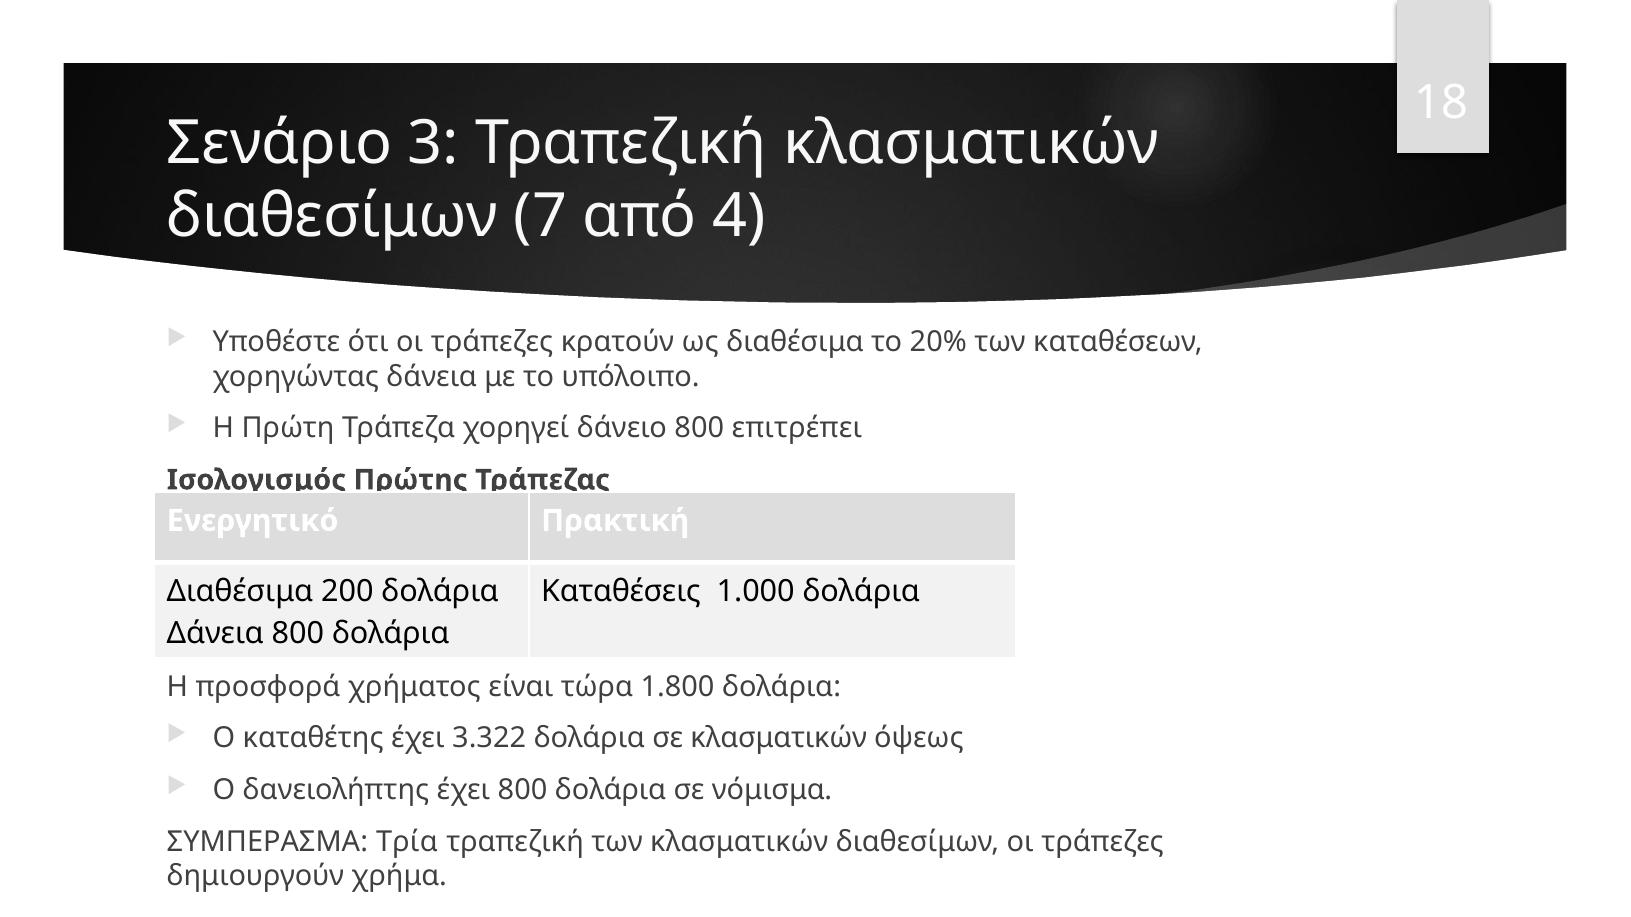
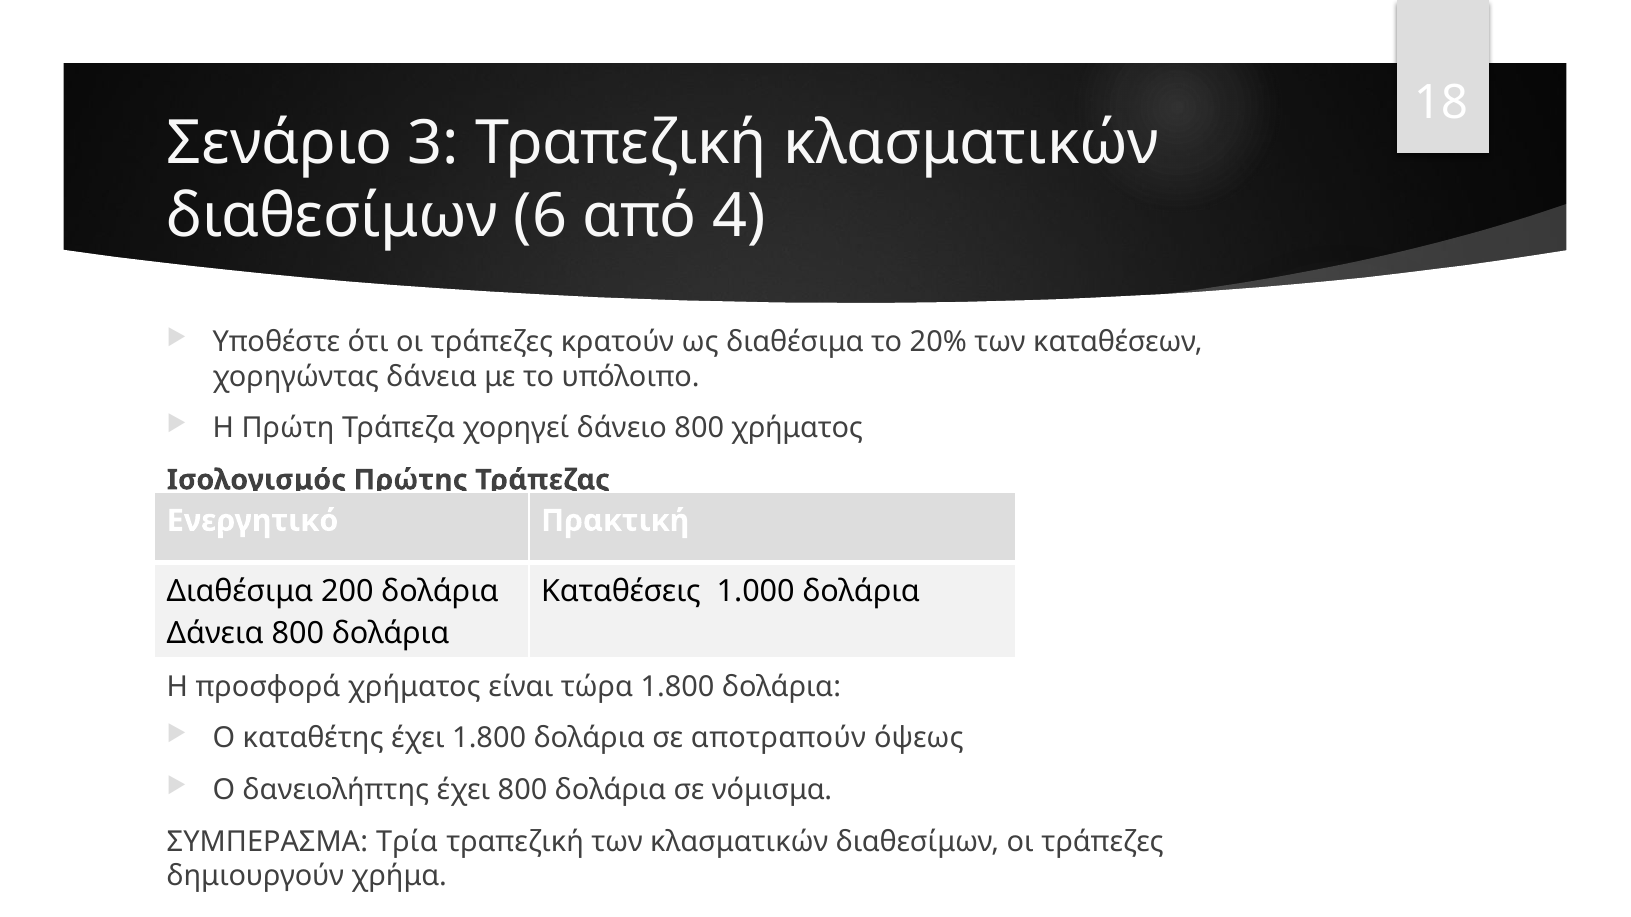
7: 7 -> 6 (540, 216)
800 επιτρέπει: επιτρέπει -> χρήματος (797, 429)
έχει 3.322: 3.322 -> 1.800 (489, 739)
σε κλασματικών: κλασματικών -> αποτραπούν (778, 739)
